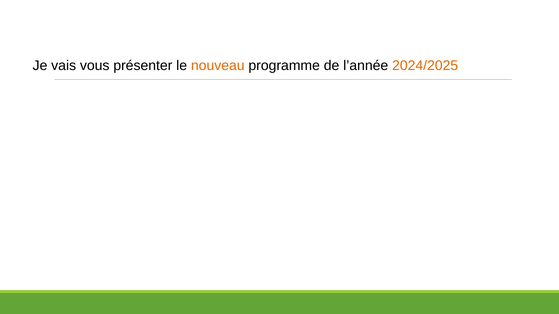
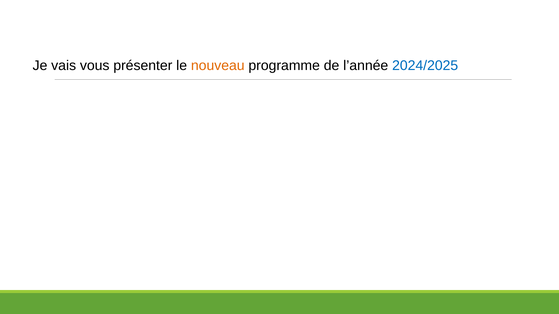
2024/2025 colour: orange -> blue (425, 66)
